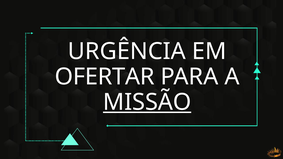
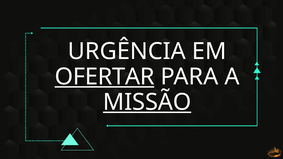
OFERTAR underline: none -> present (105, 77)
